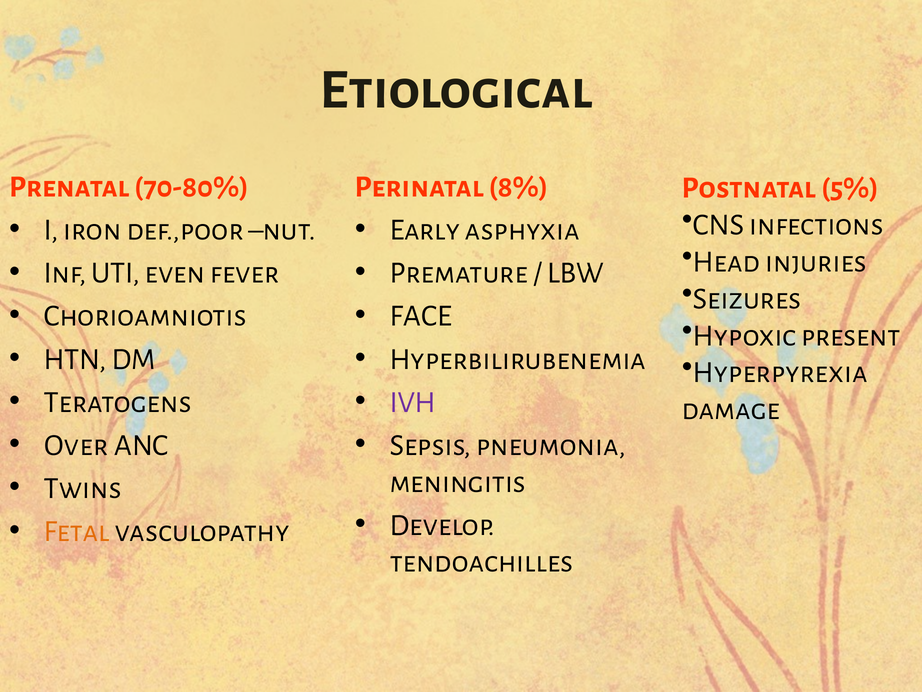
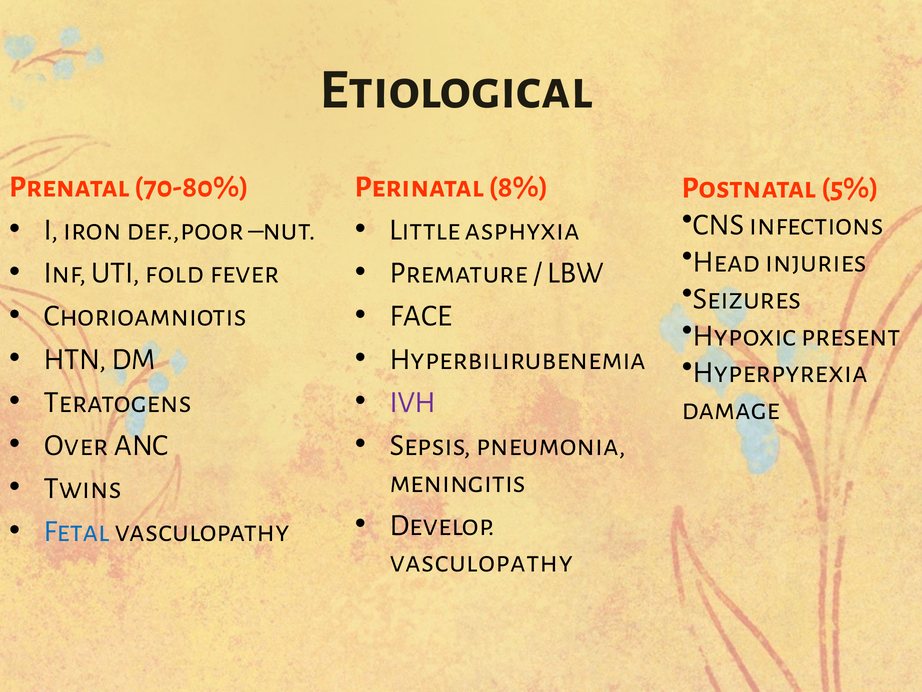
Early: Early -> Little (425, 230)
even: even -> fold (175, 273)
Fetal colour: orange -> blue (77, 531)
tendoachilles: tendoachilles -> vasculopathy (481, 561)
